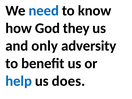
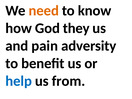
need colour: blue -> orange (44, 11)
only: only -> pain (45, 46)
does: does -> from (68, 81)
